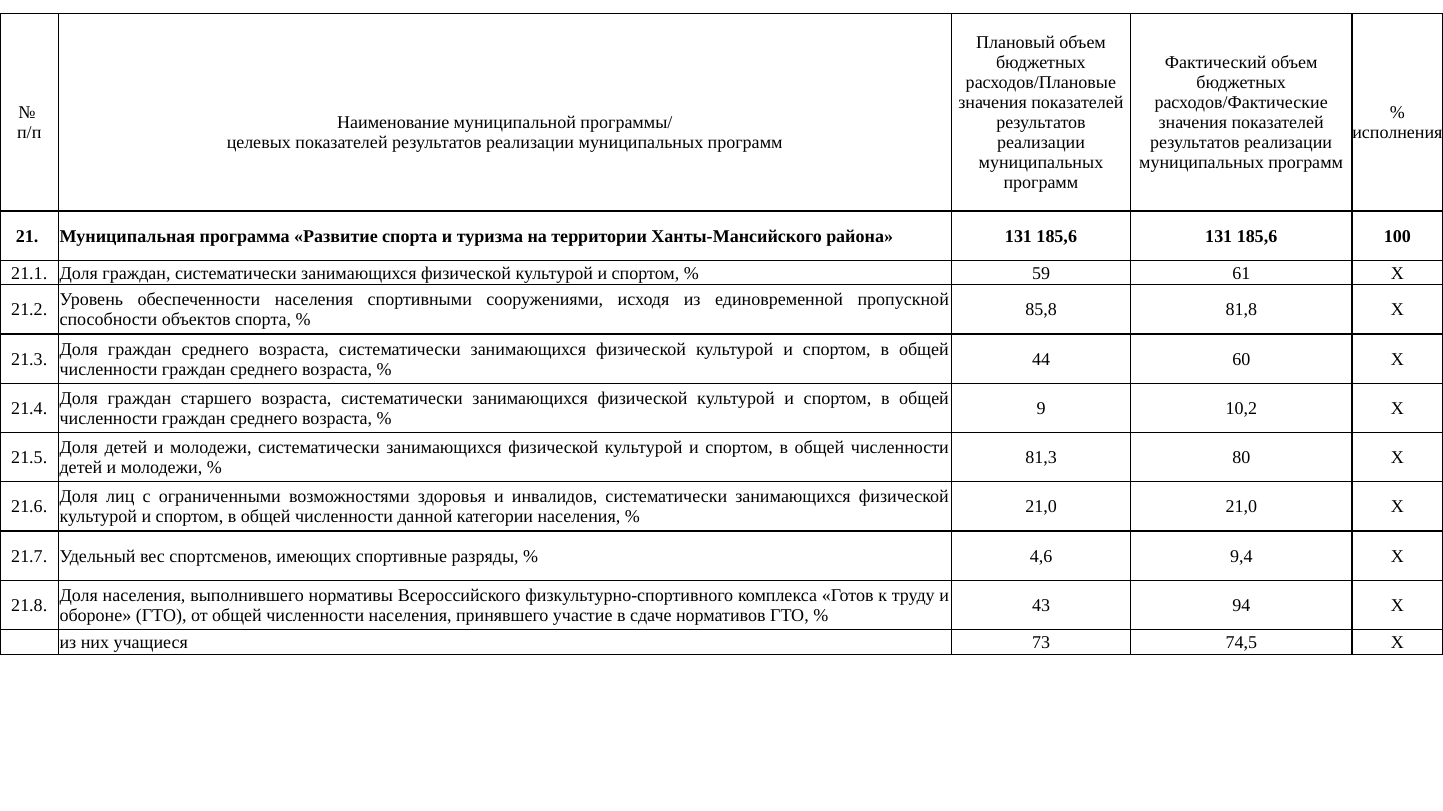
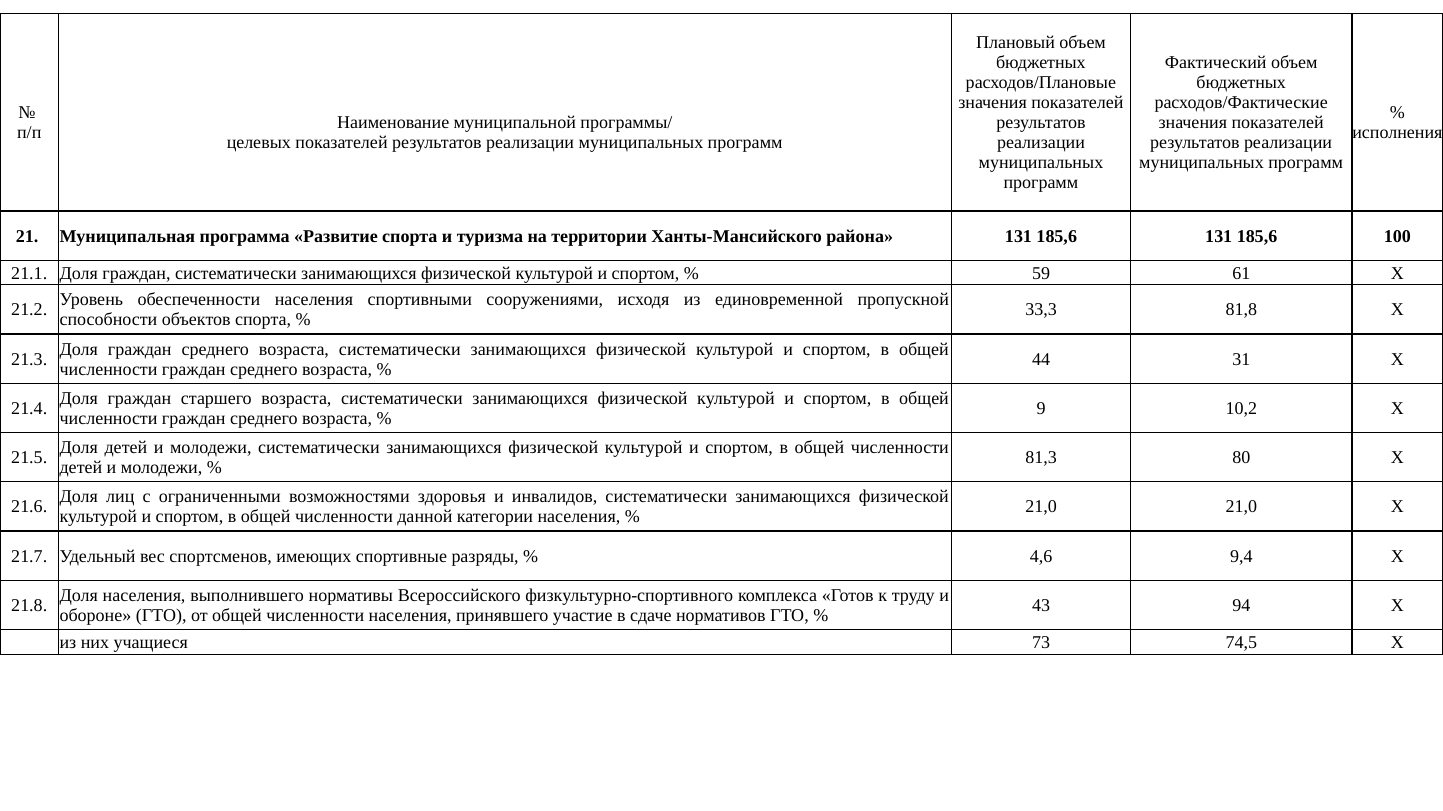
85,8: 85,8 -> 33,3 (1041, 310)
60: 60 -> 31 (1241, 360)
